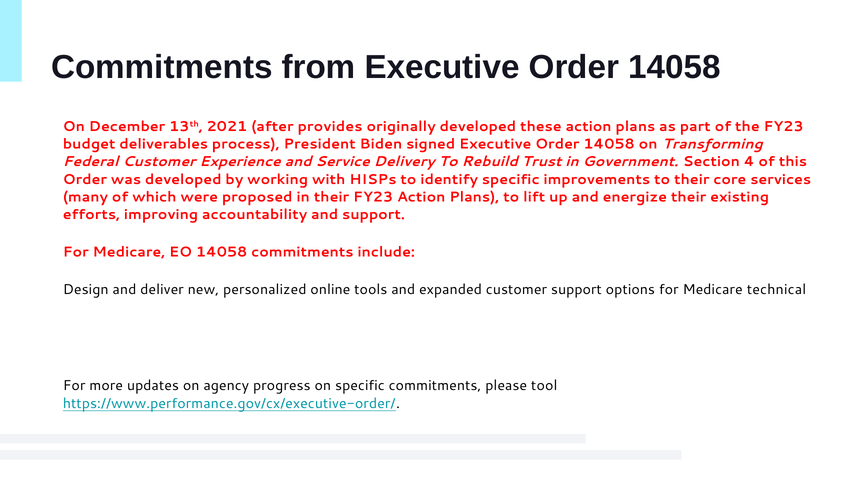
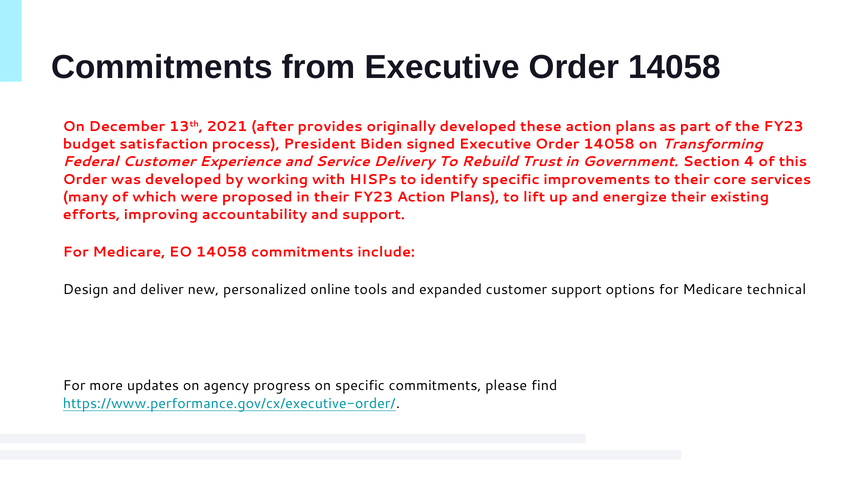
deliverables: deliverables -> satisfaction (164, 144)
tool: tool -> find (544, 386)
